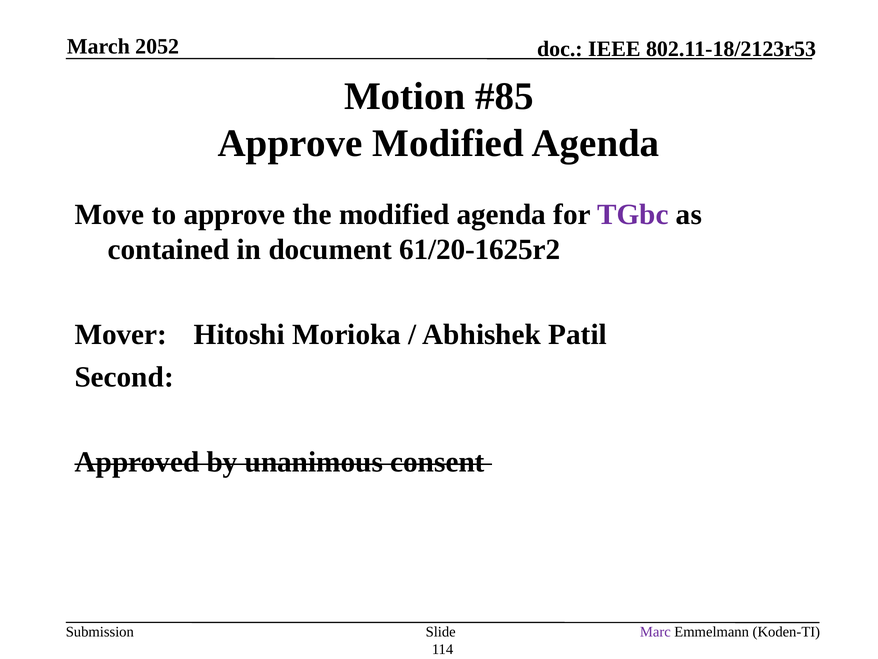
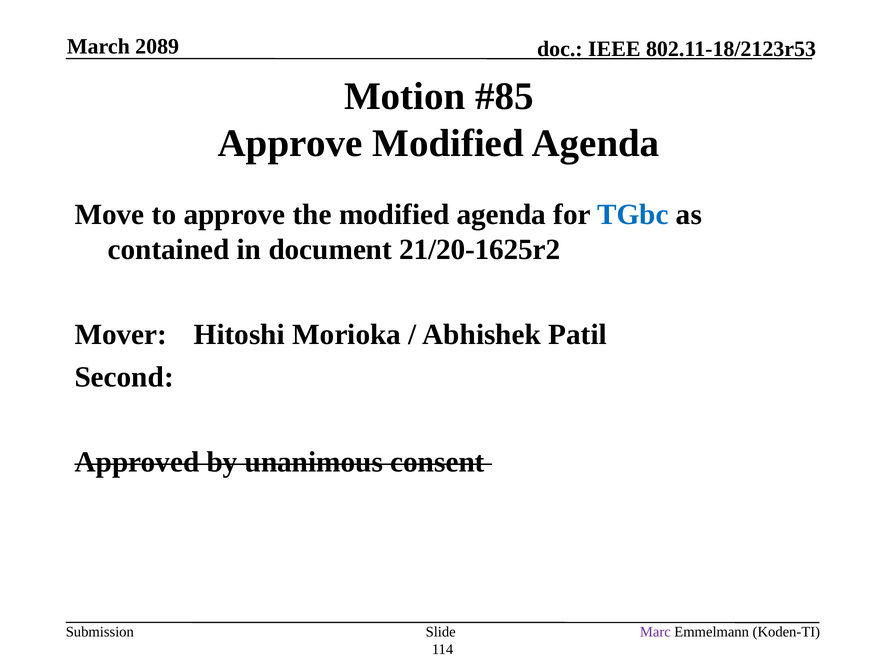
2052: 2052 -> 2089 (157, 47)
TGbc colour: purple -> blue (633, 214)
61/20-1625r2: 61/20-1625r2 -> 21/20-1625r2 (480, 249)
